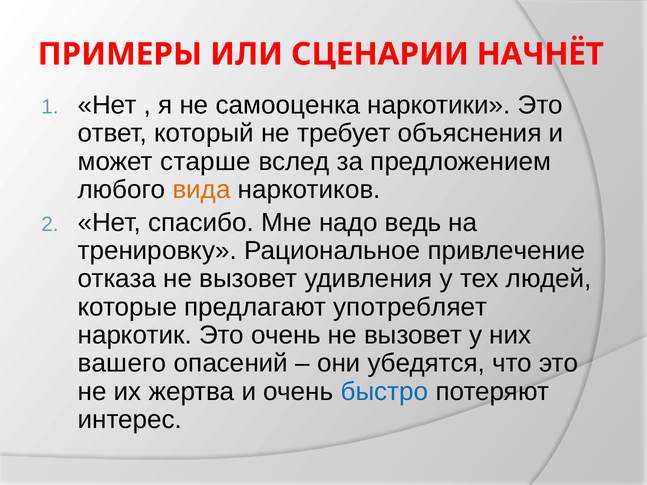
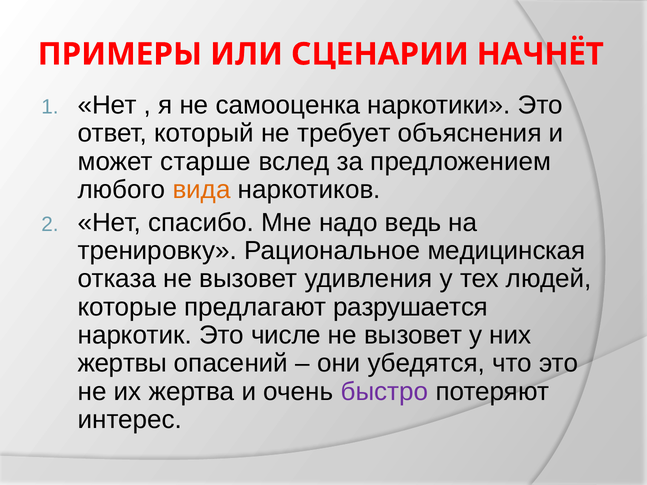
привлечение: привлечение -> медицинская (506, 251)
употребляет: употребляет -> разрушается (411, 307)
Это очень: очень -> числе (286, 335)
вашего: вашего -> жертвы (122, 363)
быстро colour: blue -> purple (384, 392)
